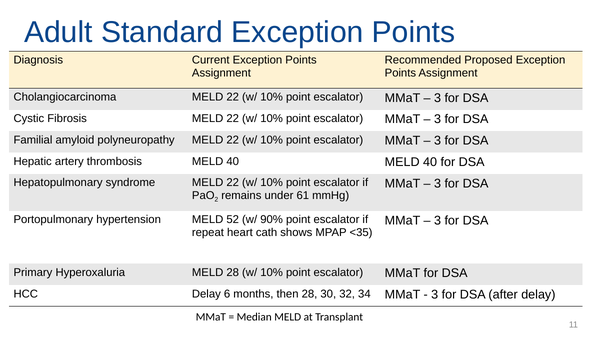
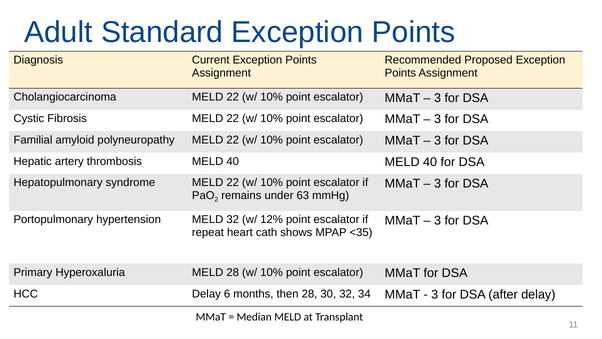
61: 61 -> 63 (303, 195)
MELD 52: 52 -> 32 (233, 219)
90%: 90% -> 12% (272, 219)
